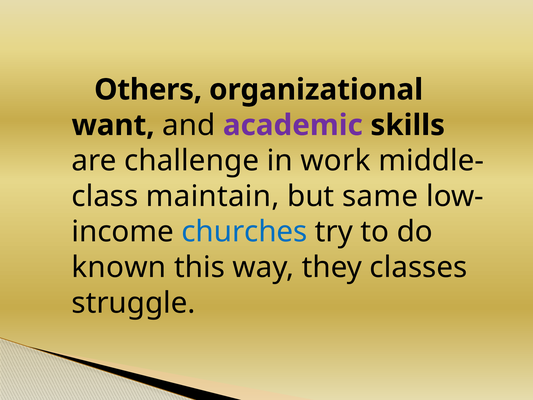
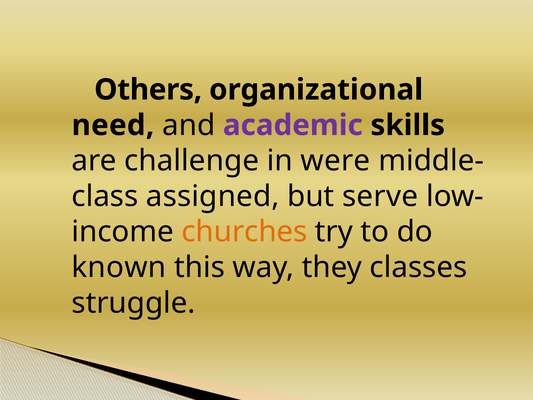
want: want -> need (113, 125)
work: work -> were (335, 161)
maintain: maintain -> assigned (213, 196)
same: same -> serve (380, 196)
churches colour: blue -> orange (244, 232)
